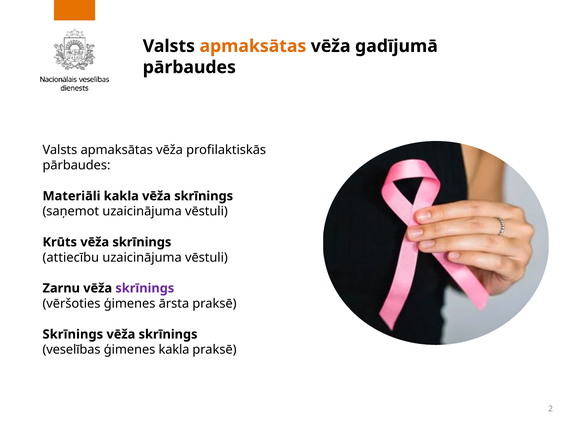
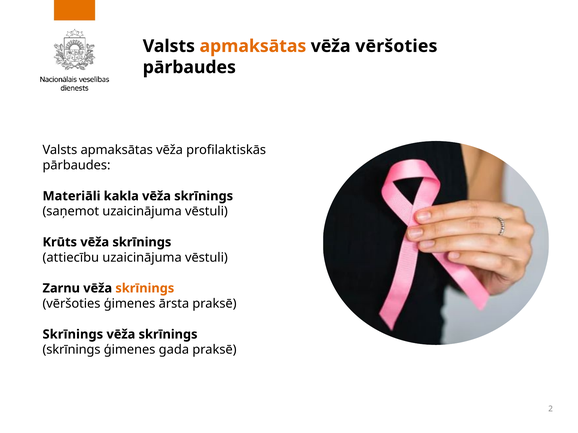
vēža gadījumā: gadījumā -> vēršoties (396, 46)
skrīnings colour: purple -> orange (145, 289)
veselības: veselības -> skrīnings (72, 350)
ģimenes kakla: kakla -> gada (174, 350)
